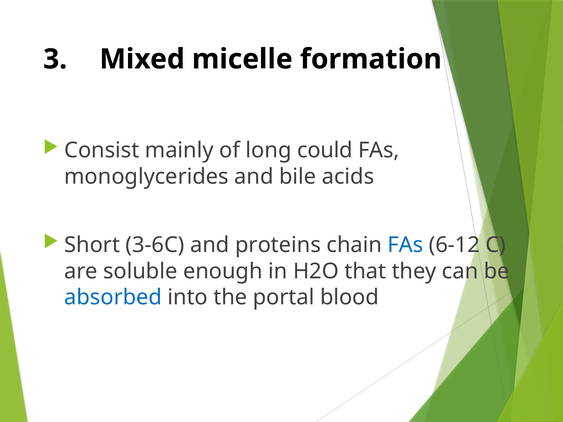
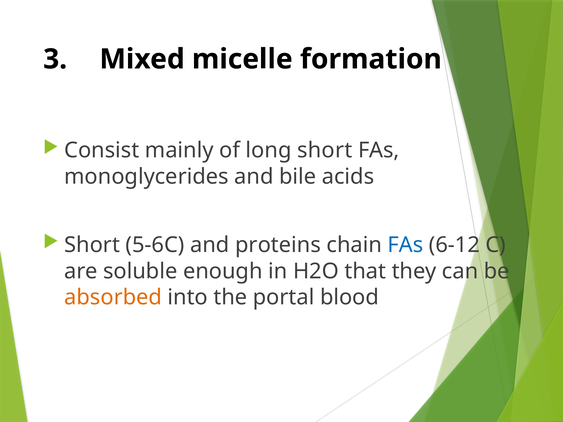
long could: could -> short (325, 151)
3-6C: 3-6C -> 5-6C (155, 245)
absorbed colour: blue -> orange (113, 298)
